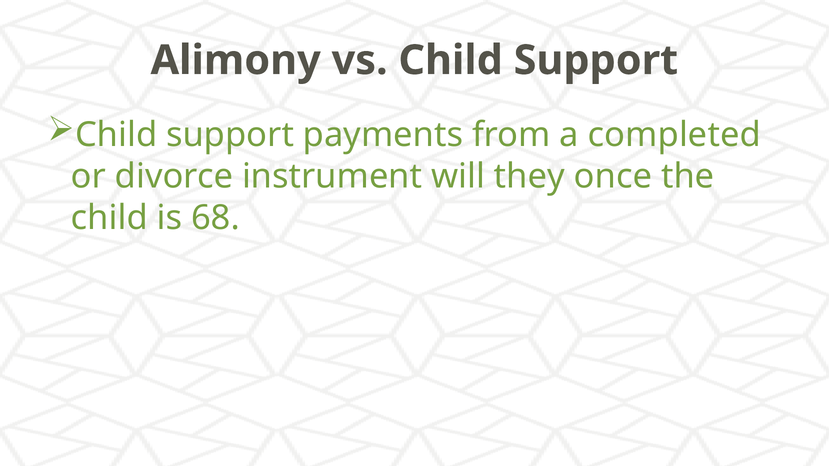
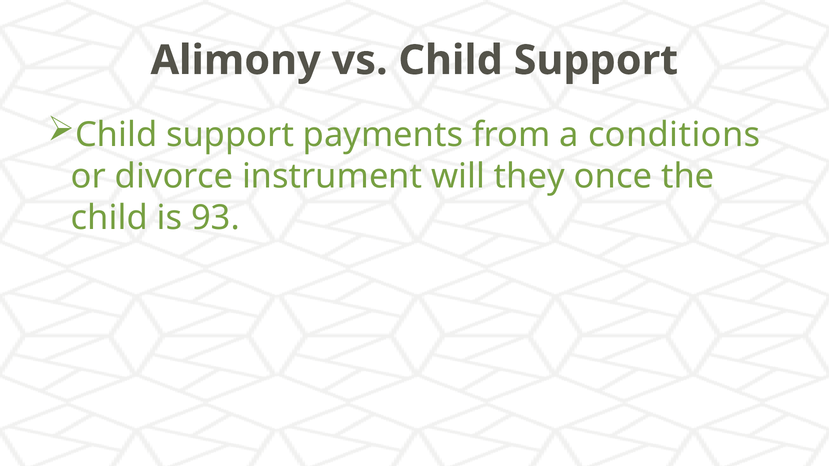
completed: completed -> conditions (674, 135)
68: 68 -> 93 (216, 218)
